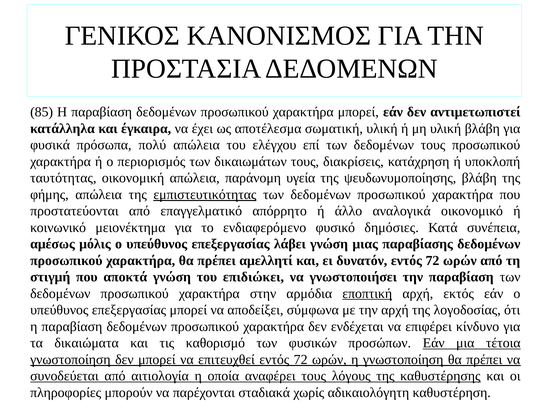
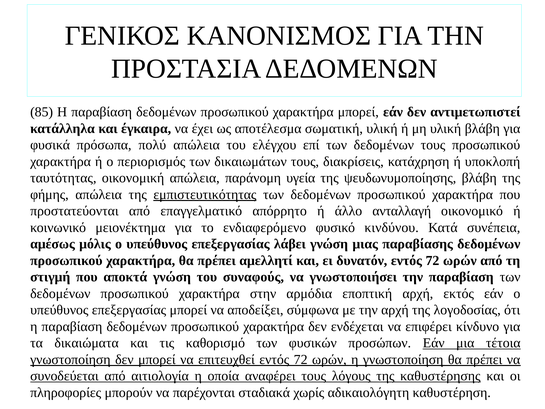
αναλογικά: αναλογικά -> ανταλλαγή (402, 211)
δημόσιες: δημόσιες -> κινδύνου (392, 227)
επιδιώκει: επιδιώκει -> συναφούς (253, 277)
εποπτική underline: present -> none (367, 293)
